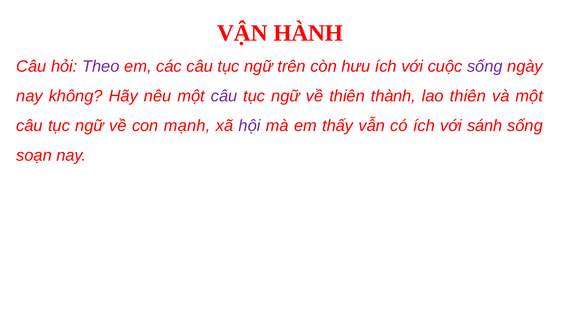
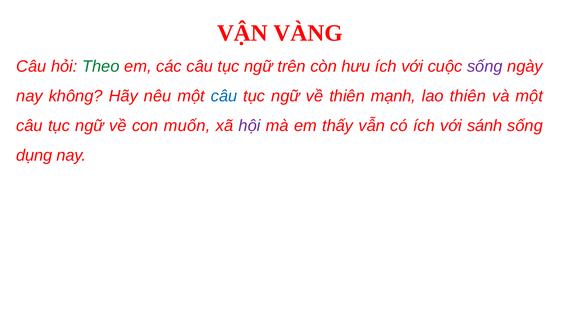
HÀNH: HÀNH -> VÀNG (308, 33)
Theo colour: purple -> green (101, 66)
câu colour: purple -> blue (224, 96)
thành: thành -> mạnh (393, 96)
mạnh: mạnh -> muốn (187, 126)
soạn: soạn -> dụng (34, 155)
